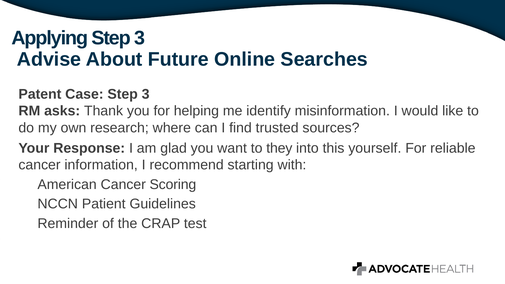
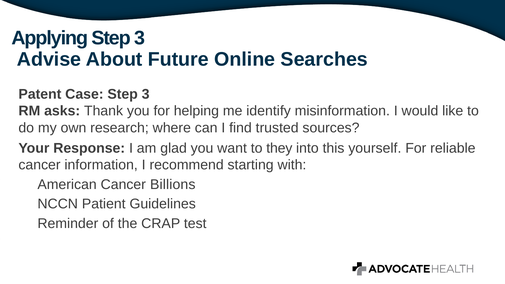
Scoring: Scoring -> Billions (173, 185)
